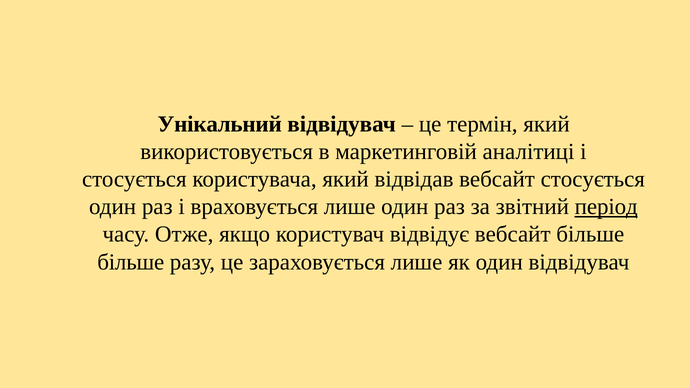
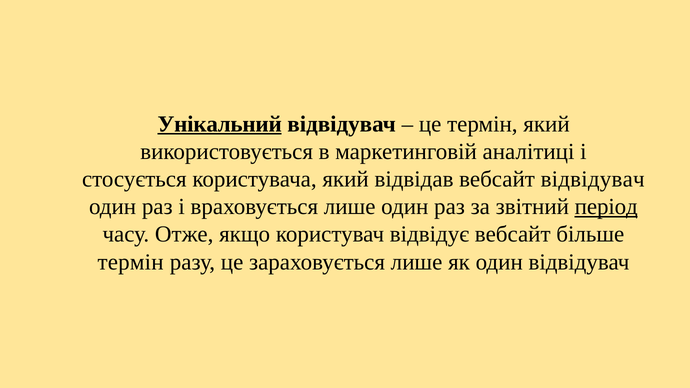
Унікальний underline: none -> present (220, 124)
вебсайт стосується: стосується -> відвідувач (593, 179)
більше: більше -> термін (131, 262)
